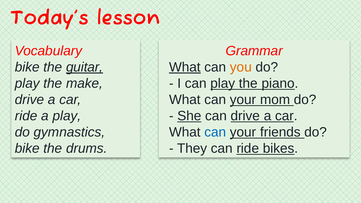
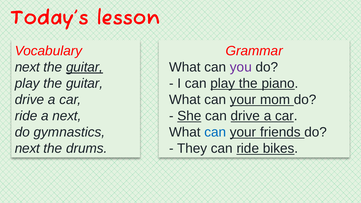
bike: bike -> next (27, 67)
What underline: present -> none (185, 67)
you colour: orange -> purple (241, 67)
play the make: make -> guitar (85, 83)
a play: play -> next (67, 116)
bike: bike -> next (27, 148)
